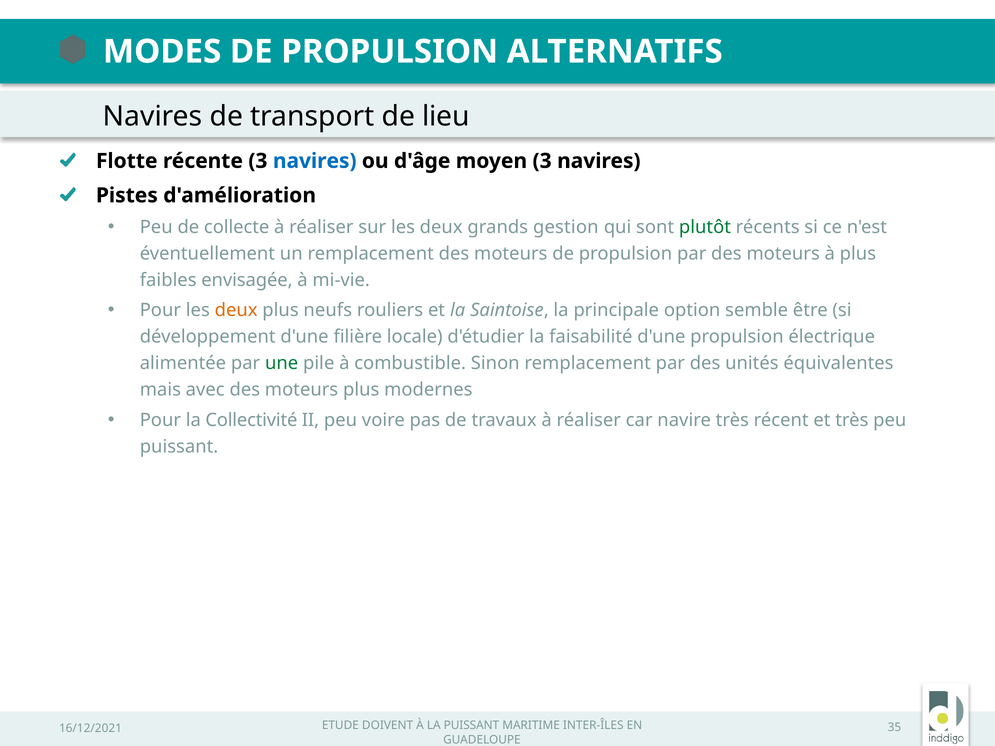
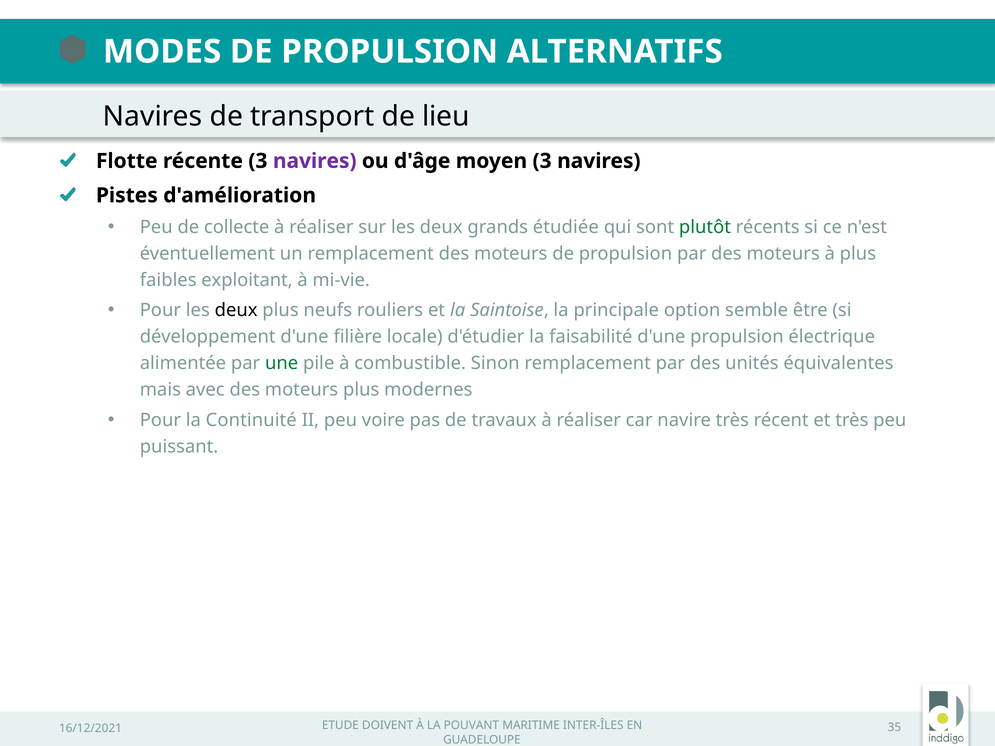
navires colour: blue -> purple (315, 161)
gestion: gestion -> étudiée (566, 227)
envisagée: envisagée -> exploitant (247, 280)
deux colour: orange -> black (236, 310)
Collectivité: Collectivité -> Continuité (251, 420)
LA PUISSANT: PUISSANT -> POUVANT (471, 726)
